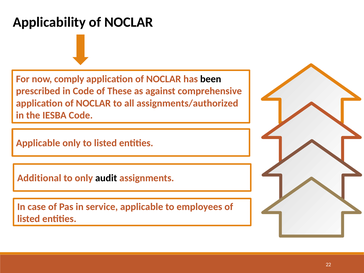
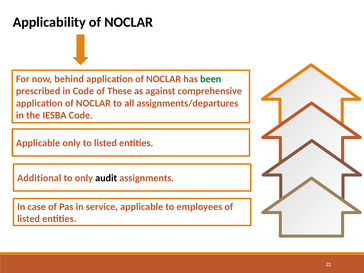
comply: comply -> behind (69, 79)
been colour: black -> green (211, 79)
assignments/authorized: assignments/authorized -> assignments/departures (187, 103)
